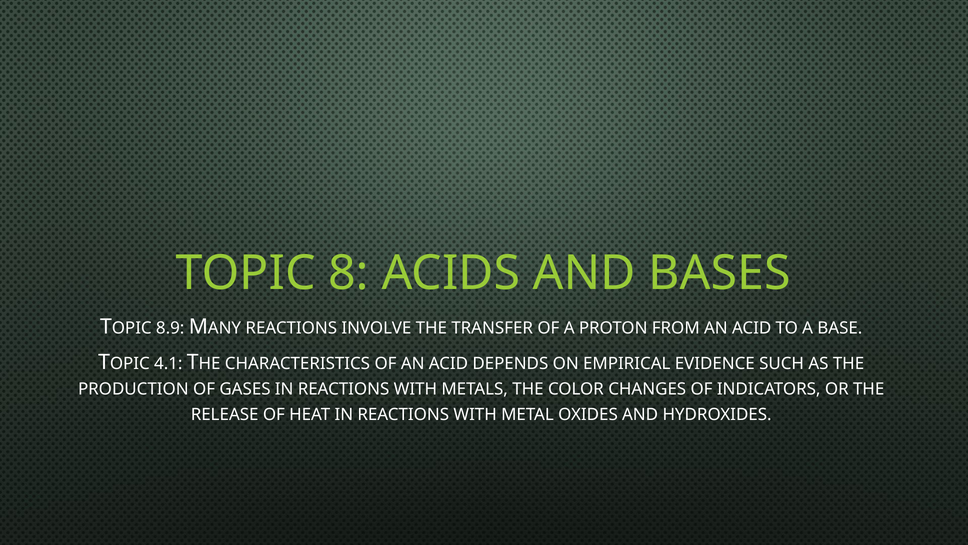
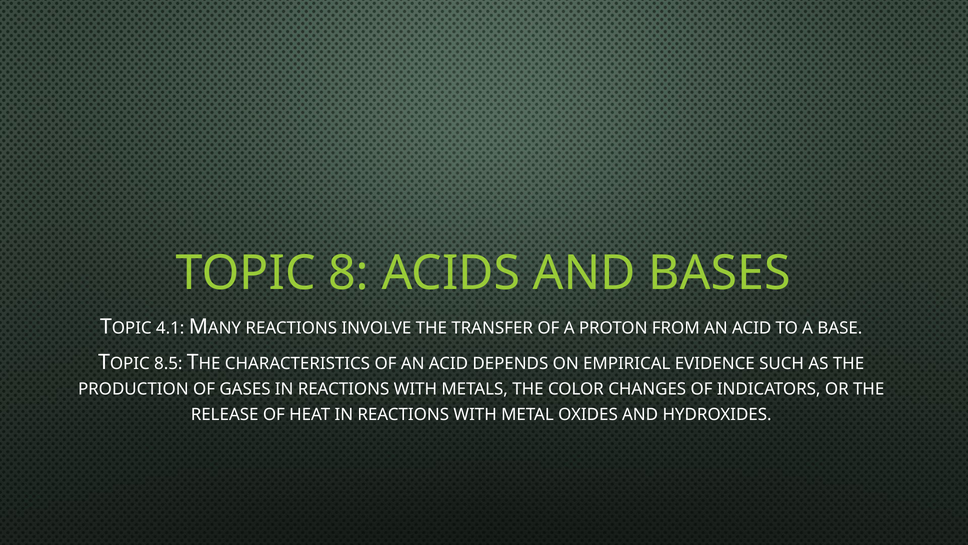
8.9: 8.9 -> 4.1 (170, 328)
4.1: 4.1 -> 8.5 (168, 363)
